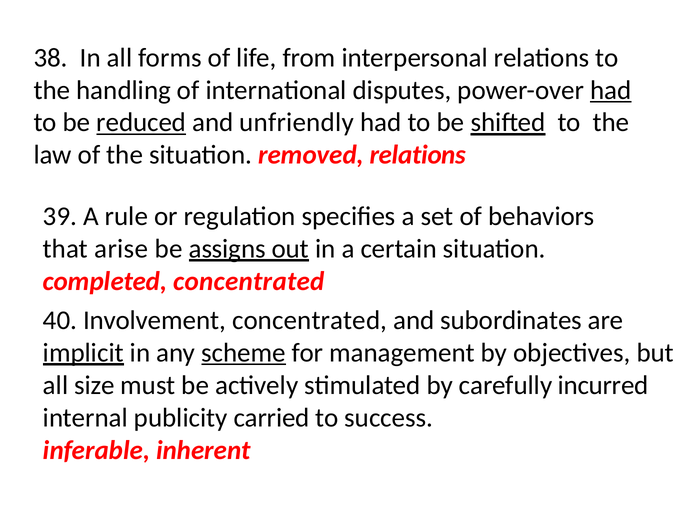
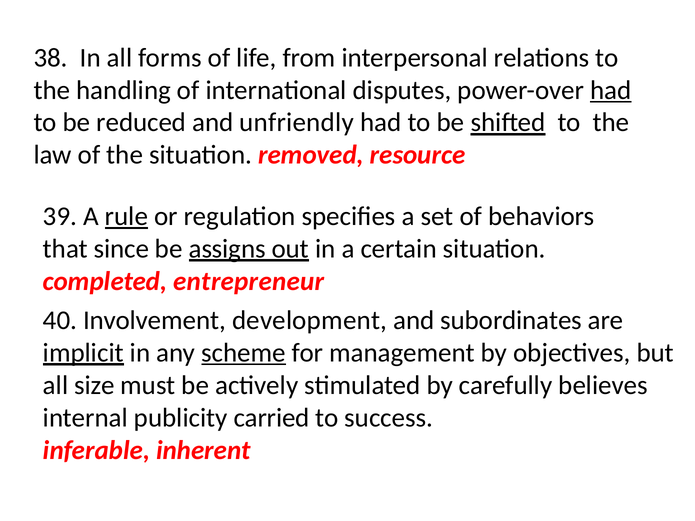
reduced underline: present -> none (141, 123)
removed relations: relations -> resource (418, 155)
rule underline: none -> present (126, 216)
arise: arise -> since (121, 249)
completed concentrated: concentrated -> entrepreneur (249, 281)
Involvement concentrated: concentrated -> development (310, 320)
incurred: incurred -> believes (603, 385)
